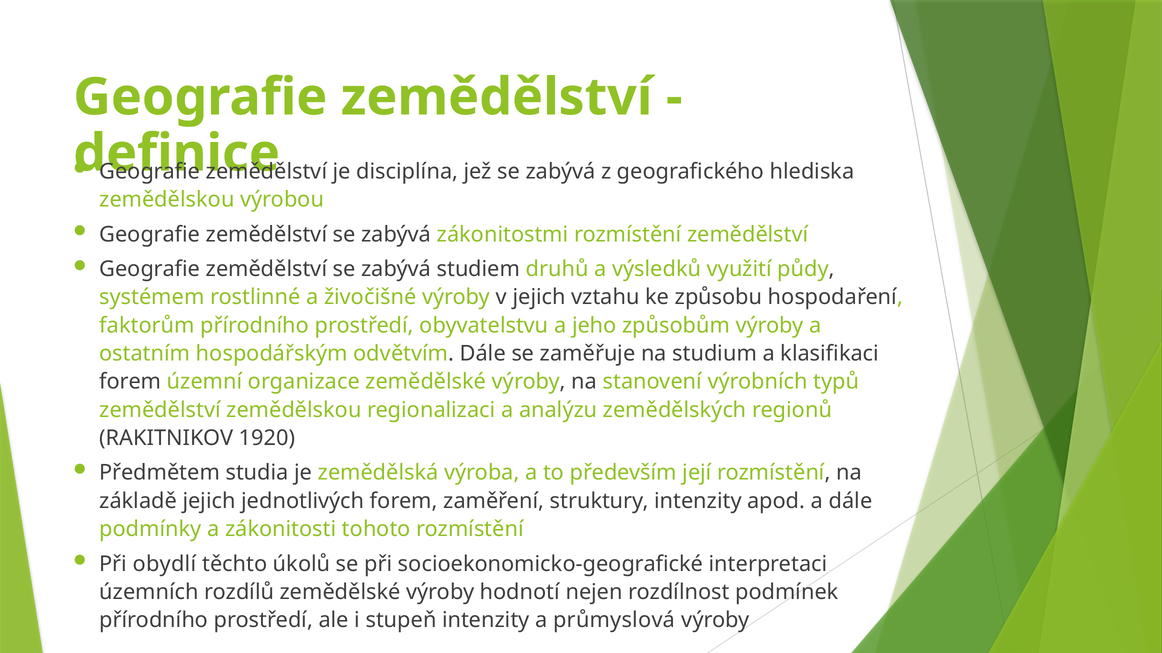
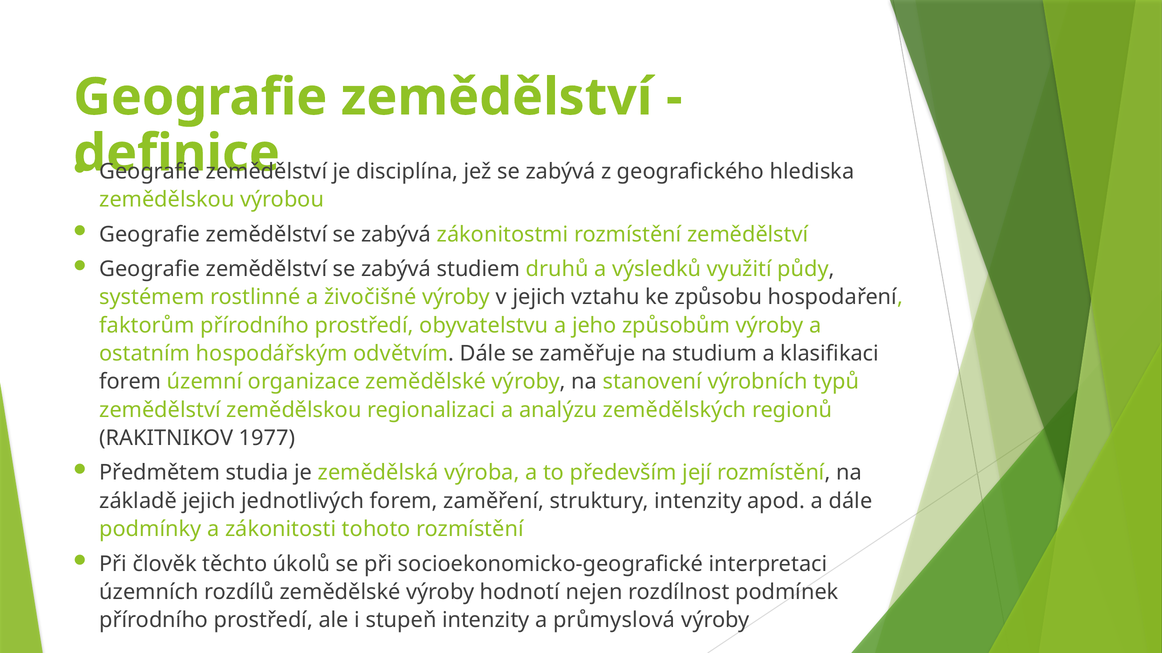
1920: 1920 -> 1977 (267, 439)
obydlí: obydlí -> člověk (165, 564)
